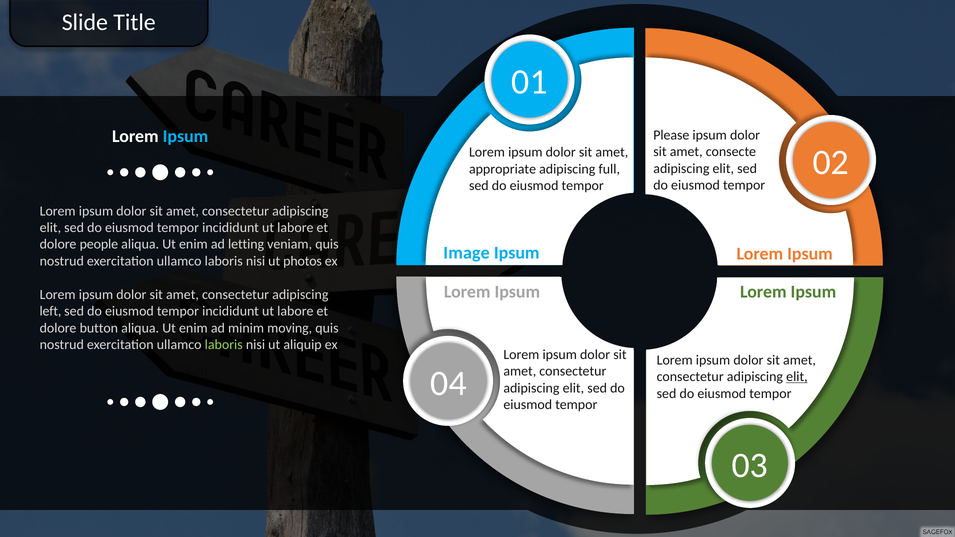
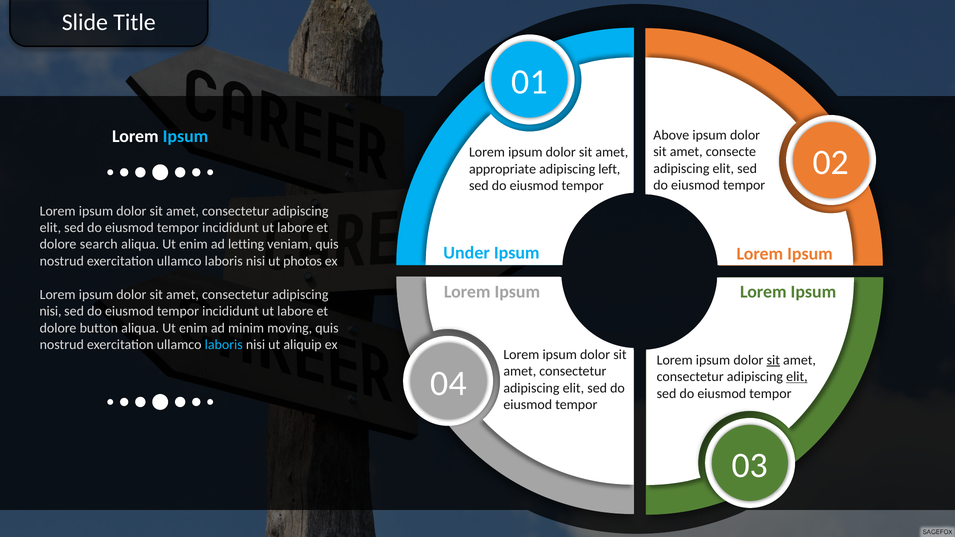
Please: Please -> Above (671, 135)
full: full -> left (609, 169)
people: people -> search (99, 244)
Image: Image -> Under (467, 253)
left: left -> nisi (50, 311)
laboris colour: light green -> light blue (224, 345)
sit underline: none -> present (773, 360)
